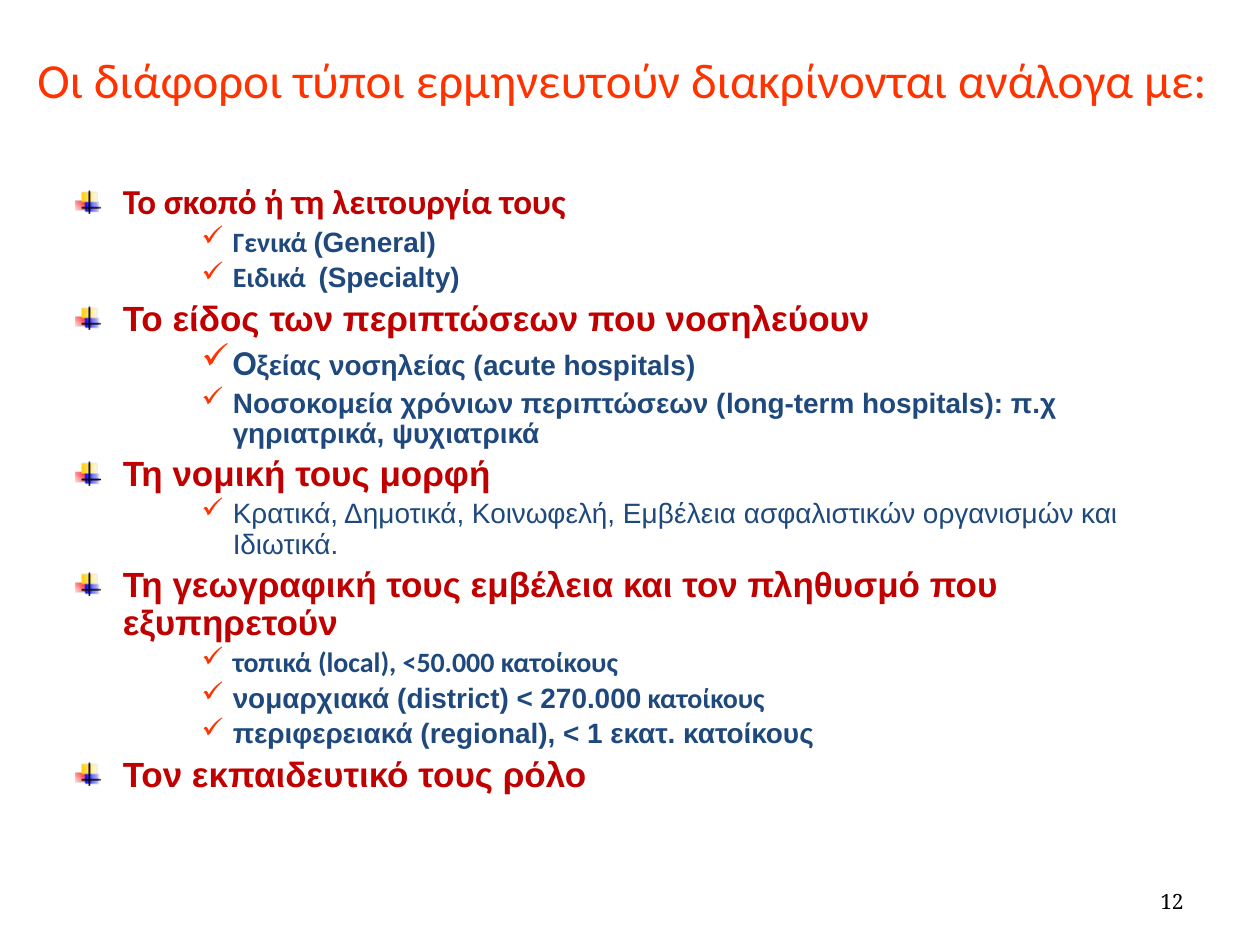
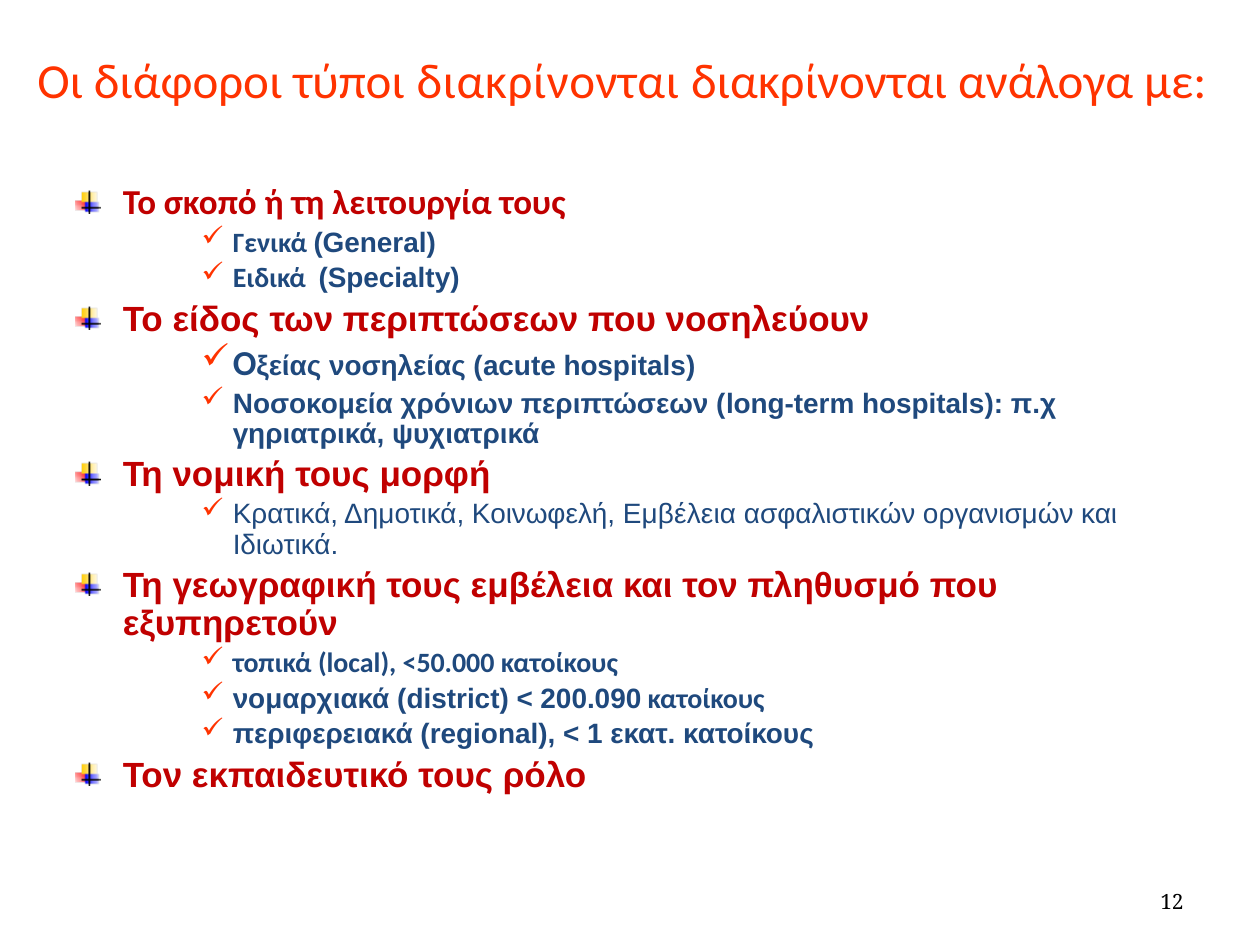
τύποι ερμηνευτούν: ερμηνευτούν -> διακρίνονται (548, 83)
270.000: 270.000 -> 200.090 (591, 699)
